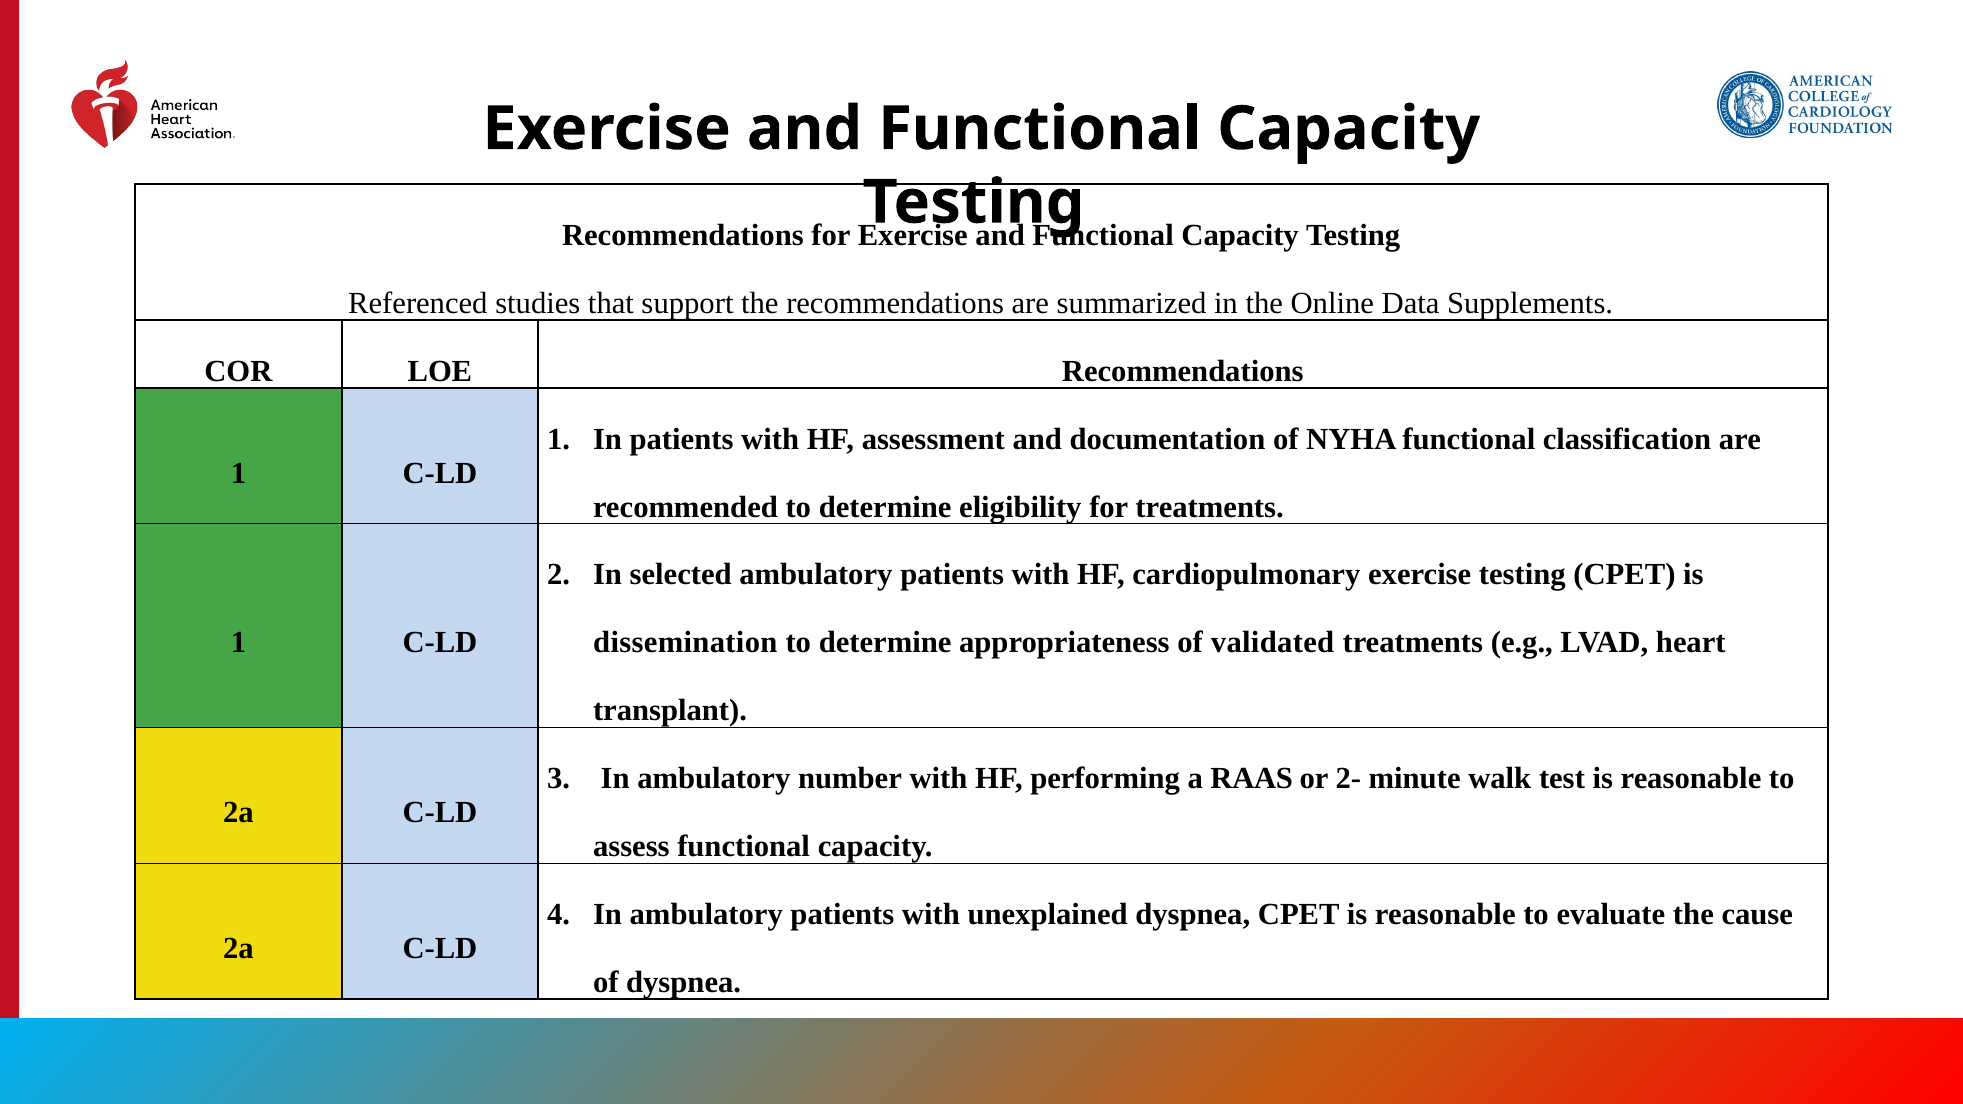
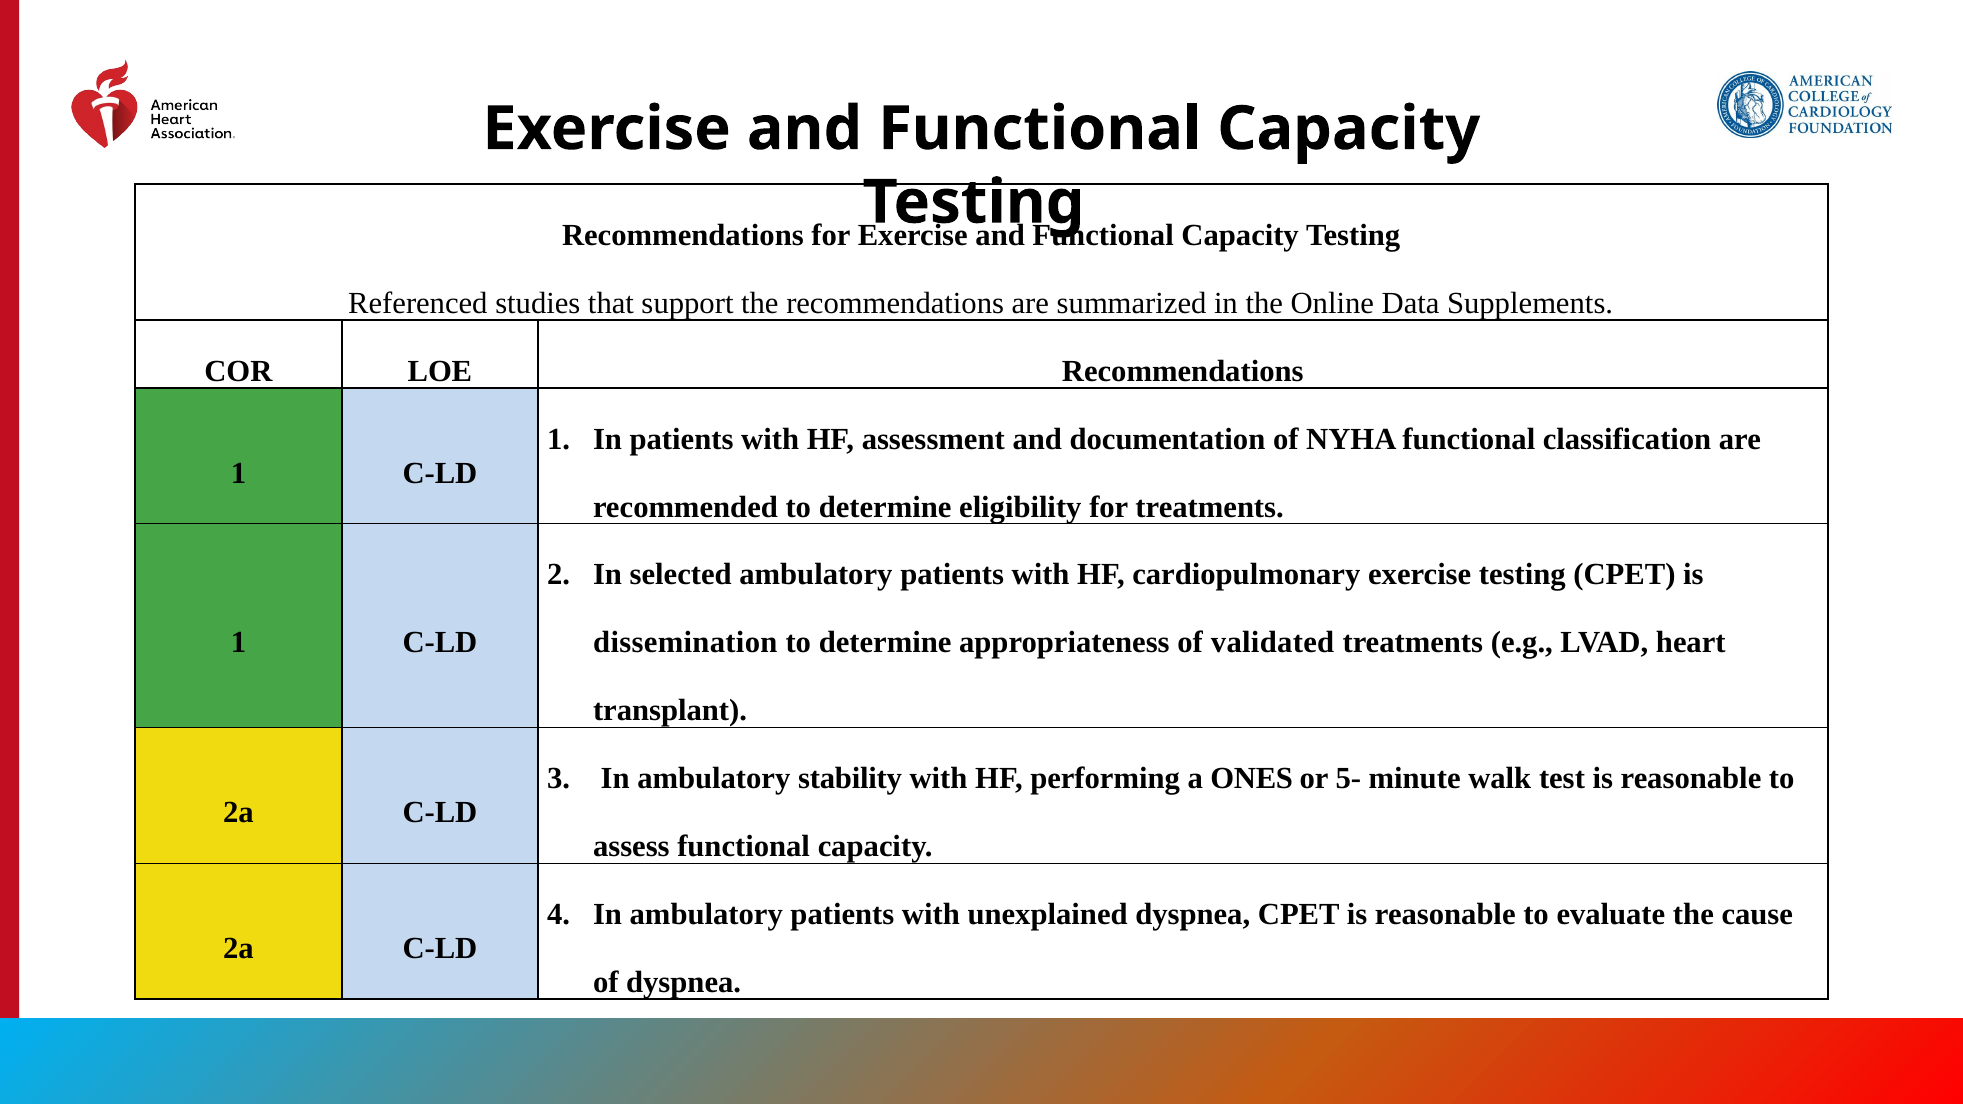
number: number -> stability (850, 779)
RAAS: RAAS -> ONES (1252, 779)
2-: 2- -> 5- (1348, 779)
